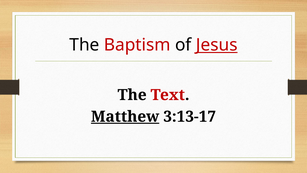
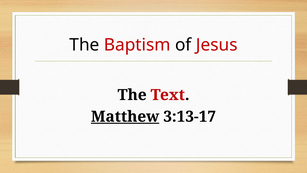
Jesus underline: present -> none (217, 45)
